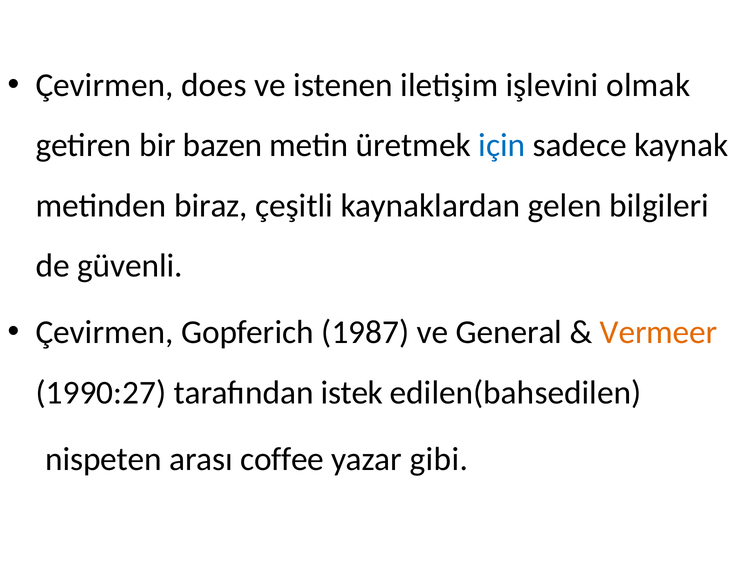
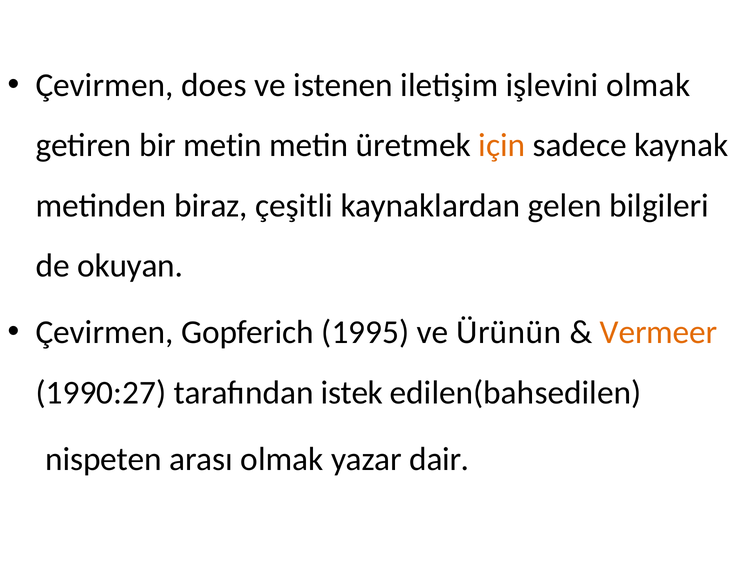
bir bazen: bazen -> metin (223, 145)
için colour: blue -> orange (502, 145)
güvenli: güvenli -> okuyan (130, 266)
1987: 1987 -> 1995 (365, 333)
General: General -> Ürünün (509, 333)
arası coffee: coffee -> olmak (282, 460)
gibi: gibi -> dair (439, 460)
